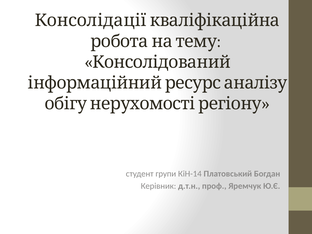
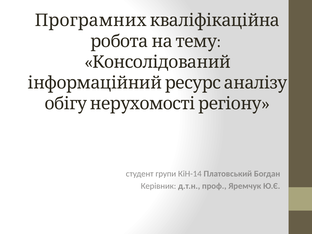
Консолідації: Консолідації -> Програмних (91, 21)
